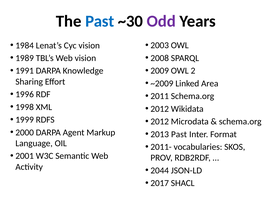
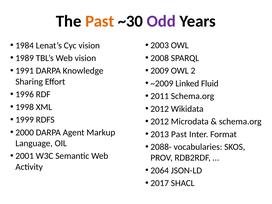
Past colour: blue -> orange (100, 21)
Area: Area -> Fluid (210, 83)
2011-: 2011- -> 2088- (161, 147)
2044: 2044 -> 2064 (160, 170)
